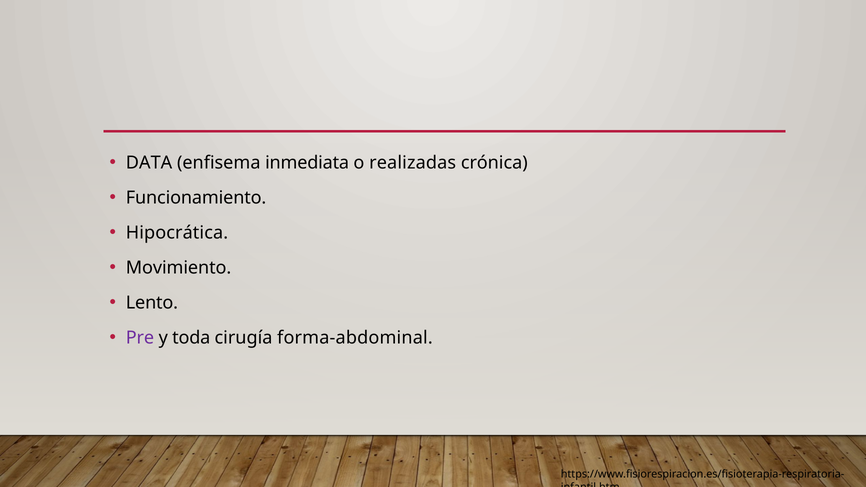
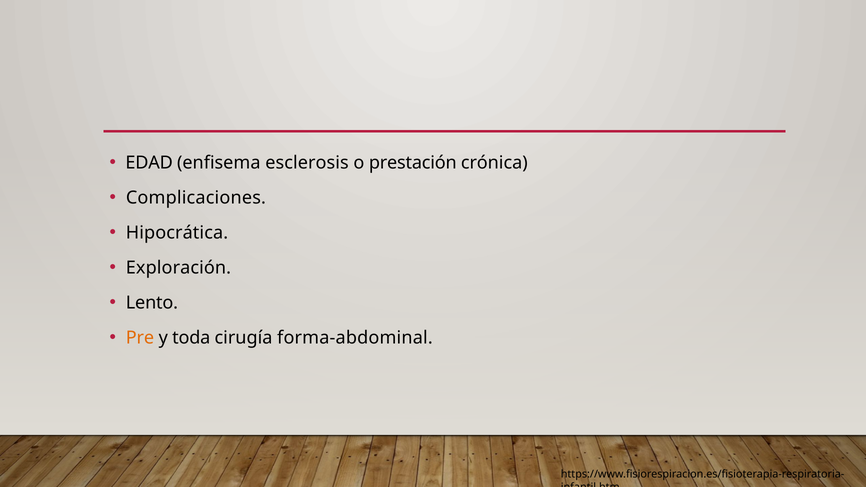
DATA: DATA -> EDAD (149, 163)
inmediata: inmediata -> esclerosis (307, 163)
realizadas: realizadas -> prestación (413, 163)
Funcionamiento: Funcionamiento -> Complicaciones (196, 198)
Movimiento: Movimiento -> Exploración (178, 268)
Pre colour: purple -> orange (140, 338)
